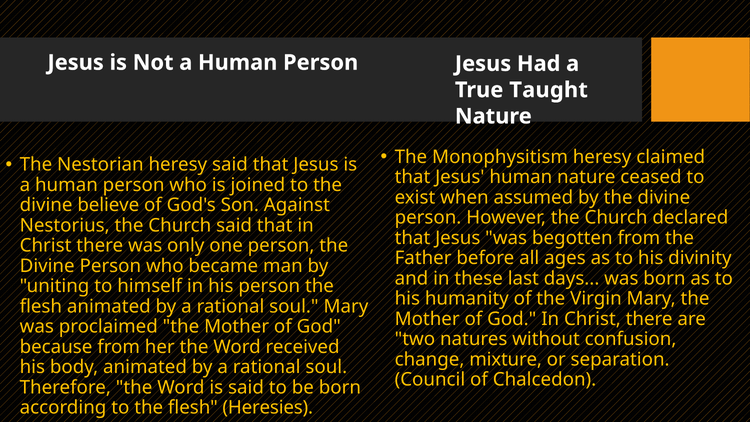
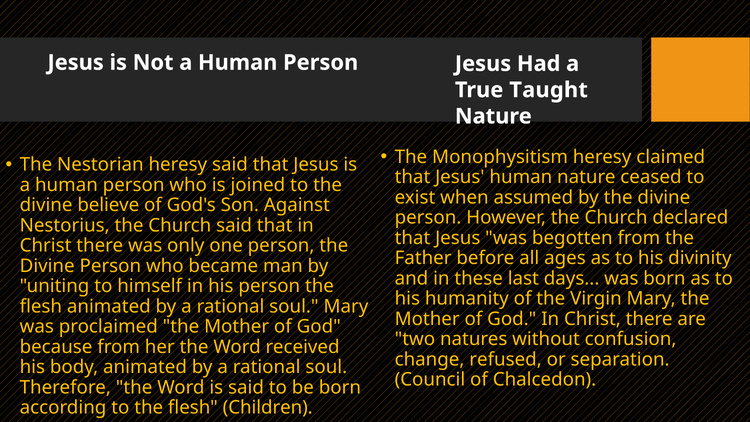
mixture: mixture -> refused (506, 359)
Heresies: Heresies -> Children (268, 408)
